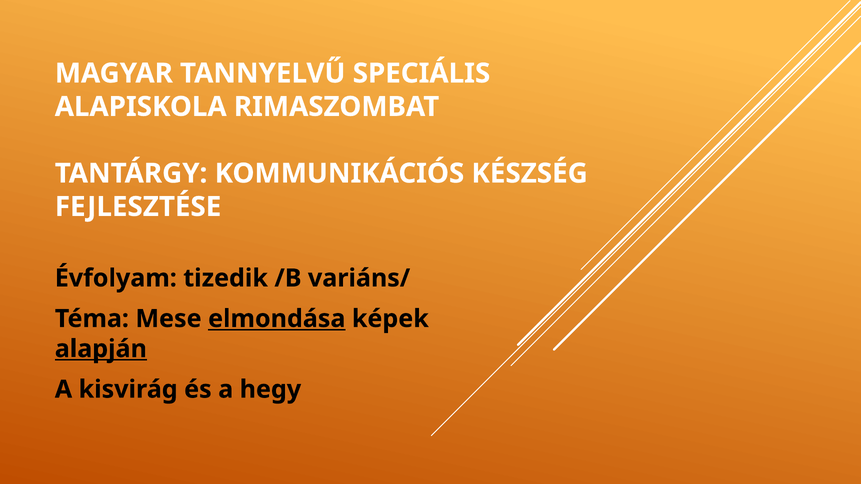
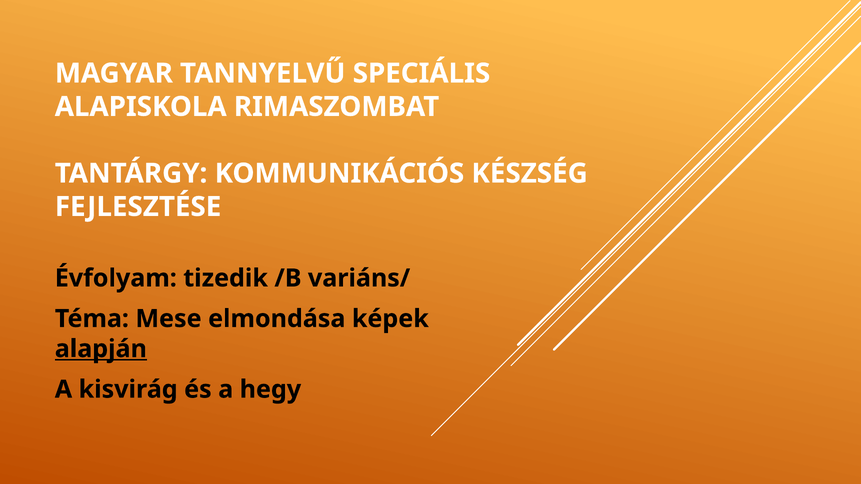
elmondása underline: present -> none (277, 319)
